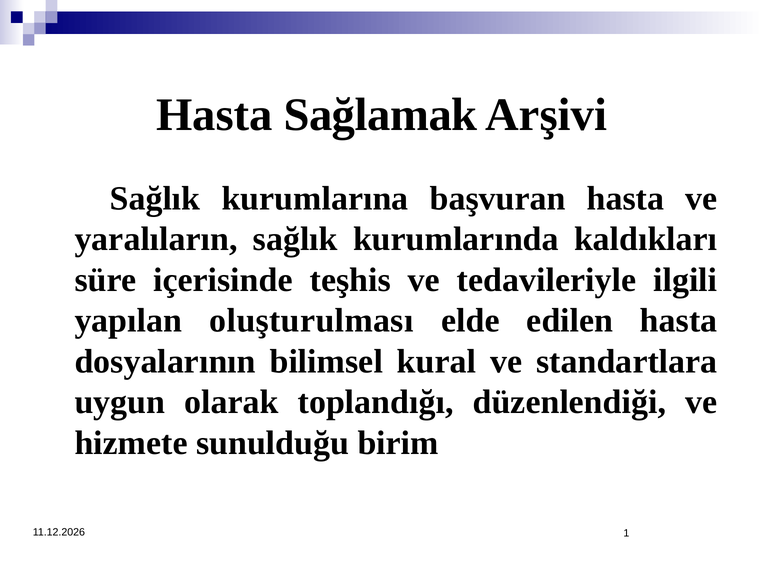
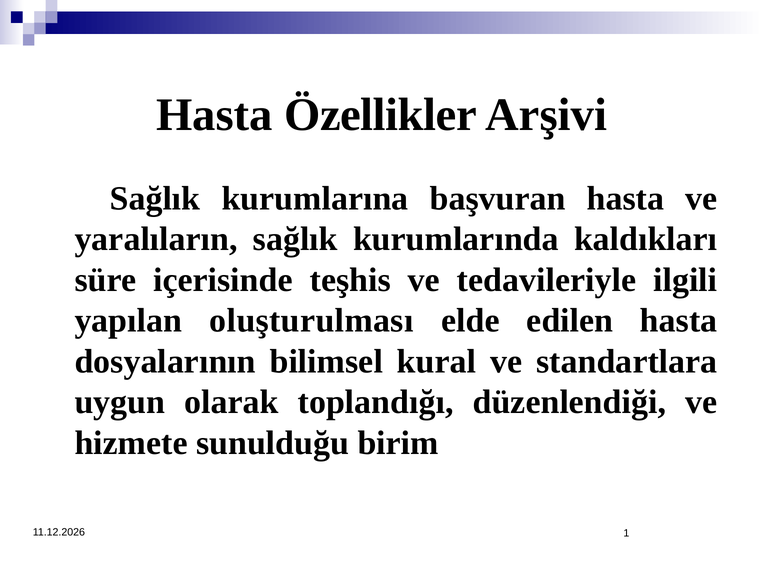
Sağlamak: Sağlamak -> Özellikler (380, 115)
